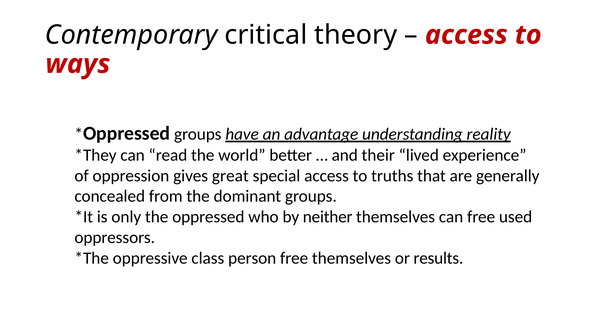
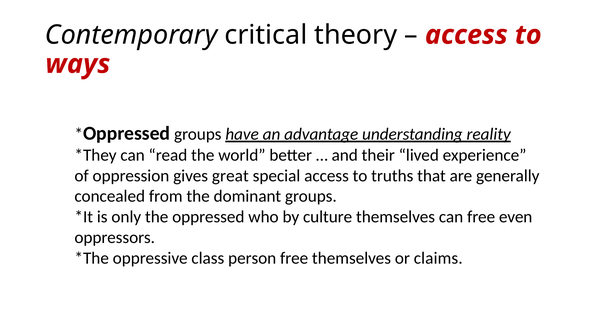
neither: neither -> culture (328, 217)
used: used -> even (516, 217)
results: results -> claims (438, 258)
